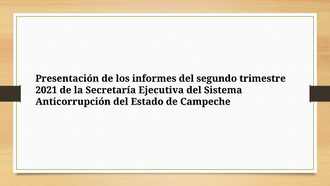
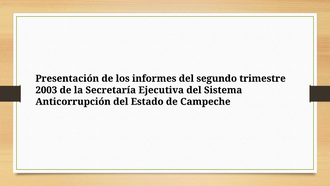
2021: 2021 -> 2003 (46, 90)
